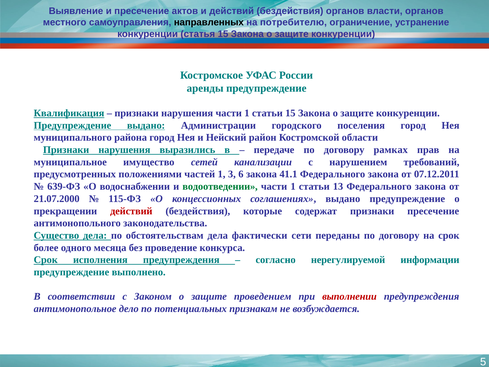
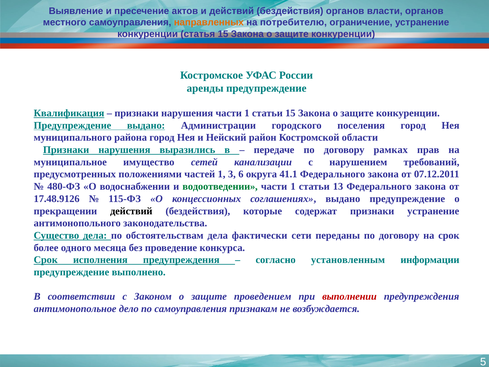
направленных colour: black -> orange (209, 22)
6 закона: закона -> округа (262, 174)
639-ФЗ: 639-ФЗ -> 480-ФЗ (64, 186)
21.07.2000: 21.07.2000 -> 17.48.9126 (57, 199)
действий colour: red -> black (131, 211)
признаки пресечение: пресечение -> устранение (433, 211)
нерегулируемой: нерегулируемой -> установленным (348, 260)
по потенциальных: потенциальных -> самоуправления (191, 309)
